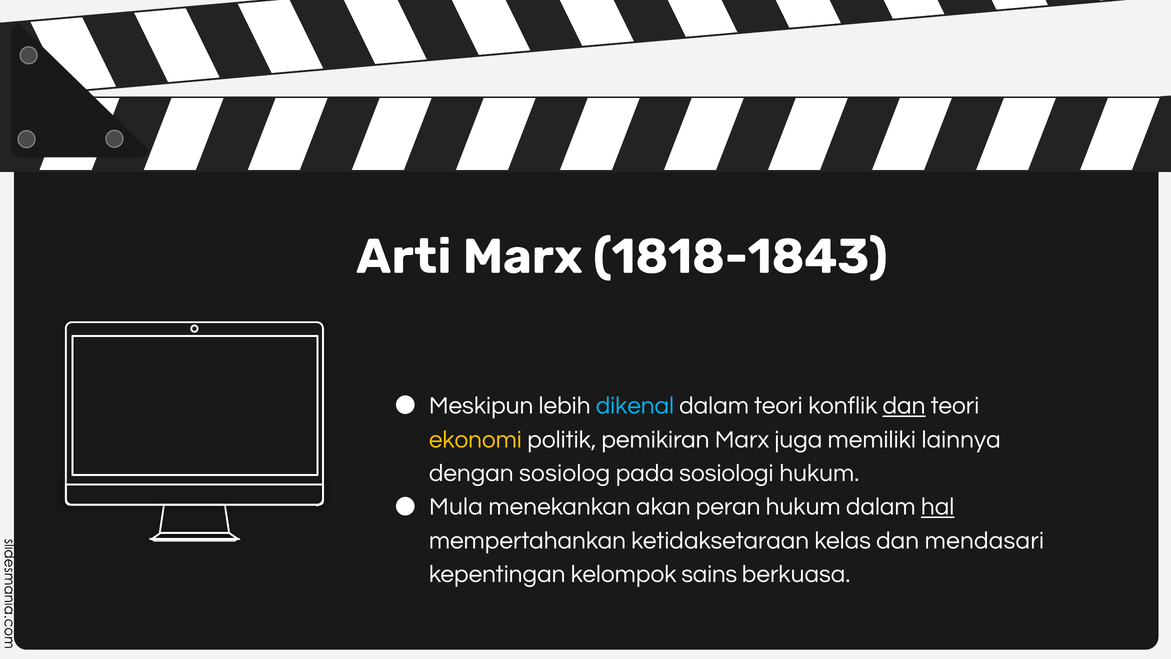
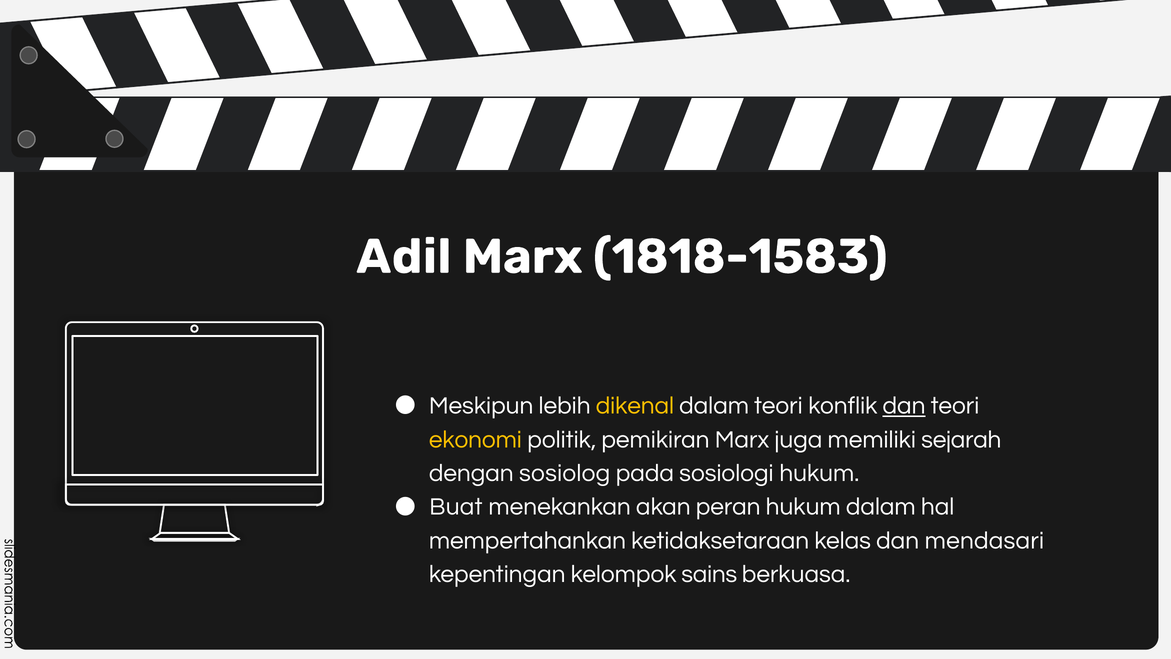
Arti: Arti -> Adil (404, 257)
1818-1843: 1818-1843 -> 1818-1583 (740, 257)
dikenal colour: light blue -> yellow (635, 406)
lainnya: lainnya -> sejarah (961, 439)
Mula: Mula -> Buat (456, 507)
hal underline: present -> none (938, 507)
